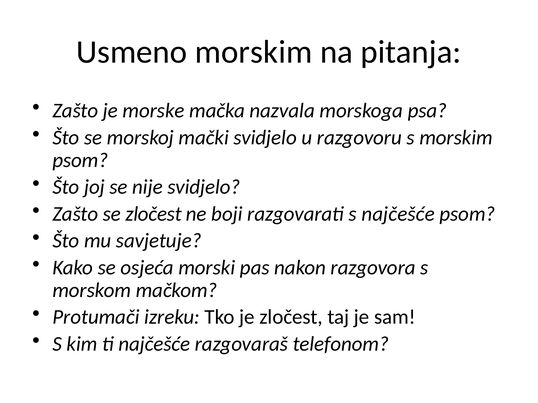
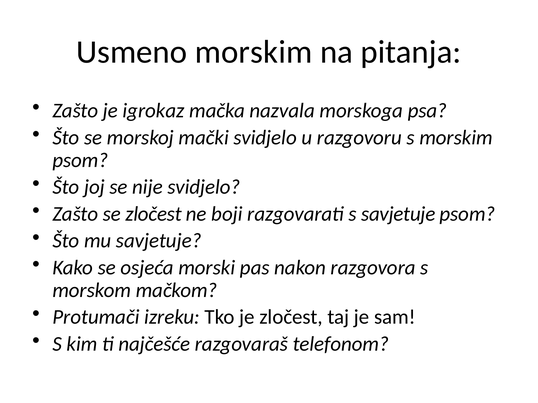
morske: morske -> igrokaz (154, 111)
s najčešće: najčešće -> savjetuje (398, 214)
